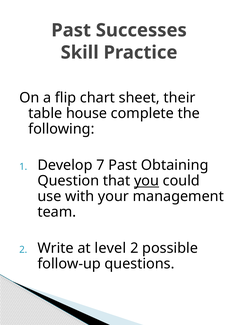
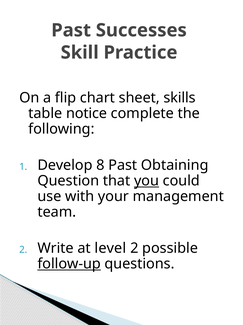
their: their -> skills (180, 97)
house: house -> notice (87, 113)
7: 7 -> 8 (100, 165)
follow-up underline: none -> present (69, 263)
